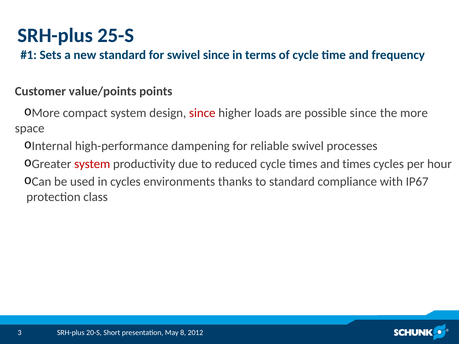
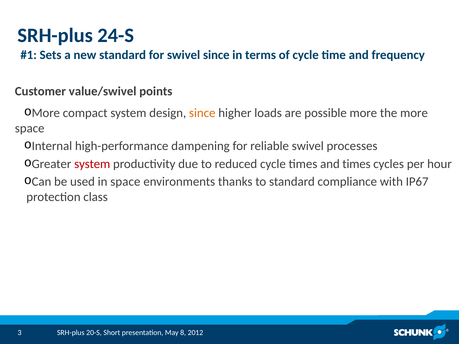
25-S: 25-S -> 24-S (116, 36)
value/points: value/points -> value/swivel (103, 91)
since colour: red -> orange (202, 113)
possible since: since -> more (363, 113)
in cycles: cycles -> space (125, 182)
